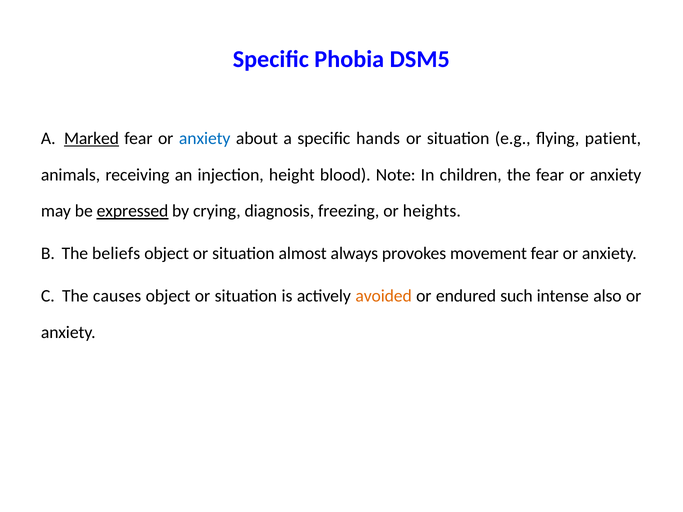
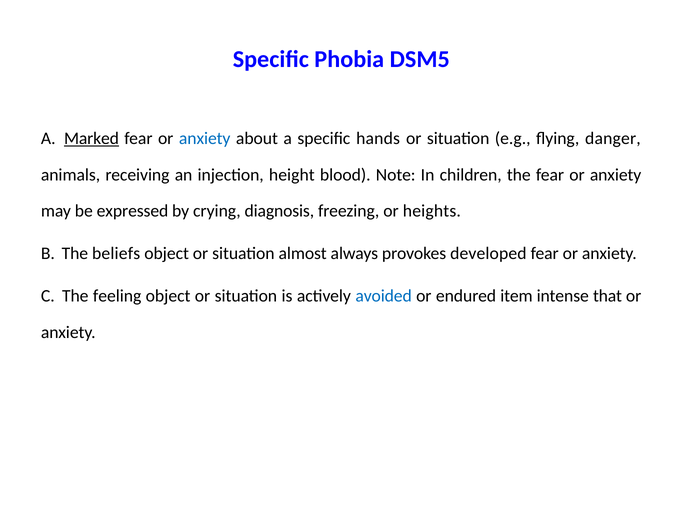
patient: patient -> danger (613, 138)
expressed underline: present -> none (133, 211)
movement: movement -> developed (488, 254)
causes: causes -> feeling (117, 296)
avoided colour: orange -> blue (384, 296)
such: such -> item (516, 296)
also: also -> that (607, 296)
